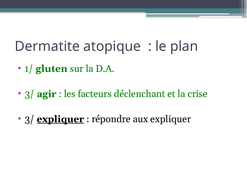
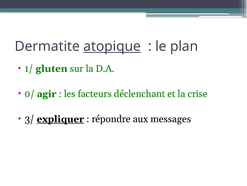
atopique underline: none -> present (112, 46)
3/: 3/ -> 0/ (30, 94)
aux expliquer: expliquer -> messages (171, 119)
